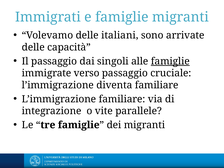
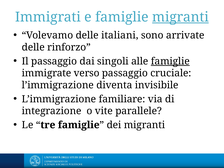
migranti underline: none -> present (180, 17)
capacità: capacità -> rinforzo (69, 47)
diventa familiare: familiare -> invisibile (157, 85)
